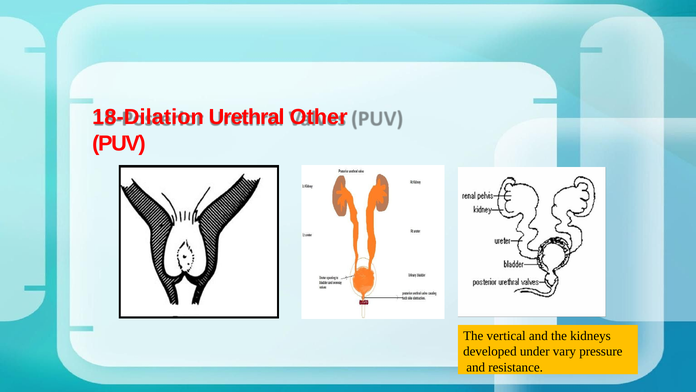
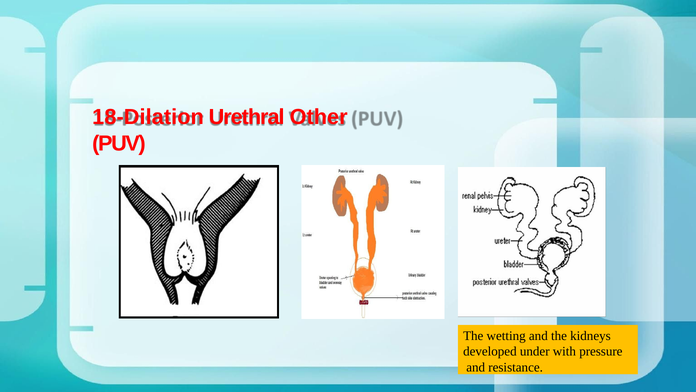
vertical: vertical -> wetting (506, 336)
vary: vary -> with (564, 351)
